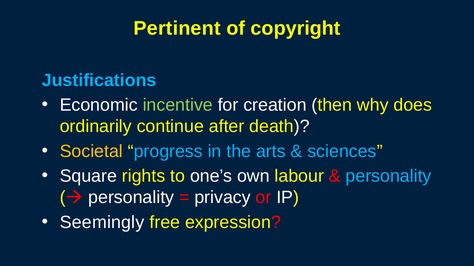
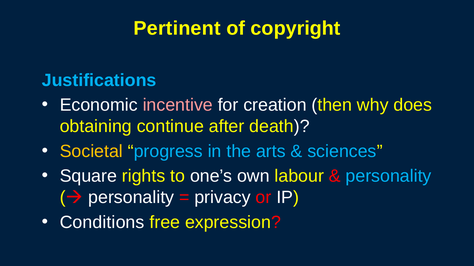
incentive colour: light green -> pink (178, 105)
ordinarily: ordinarily -> obtaining (96, 127)
Seemingly: Seemingly -> Conditions (102, 223)
